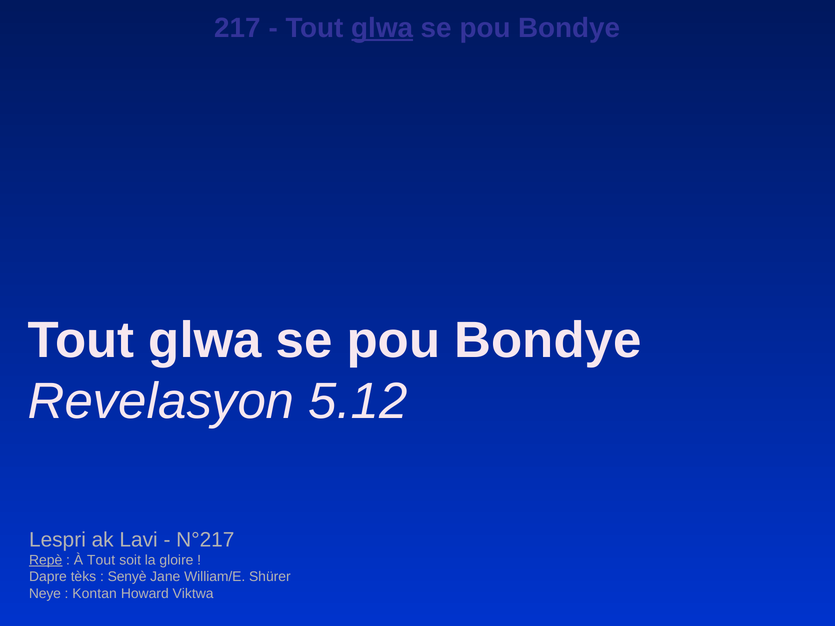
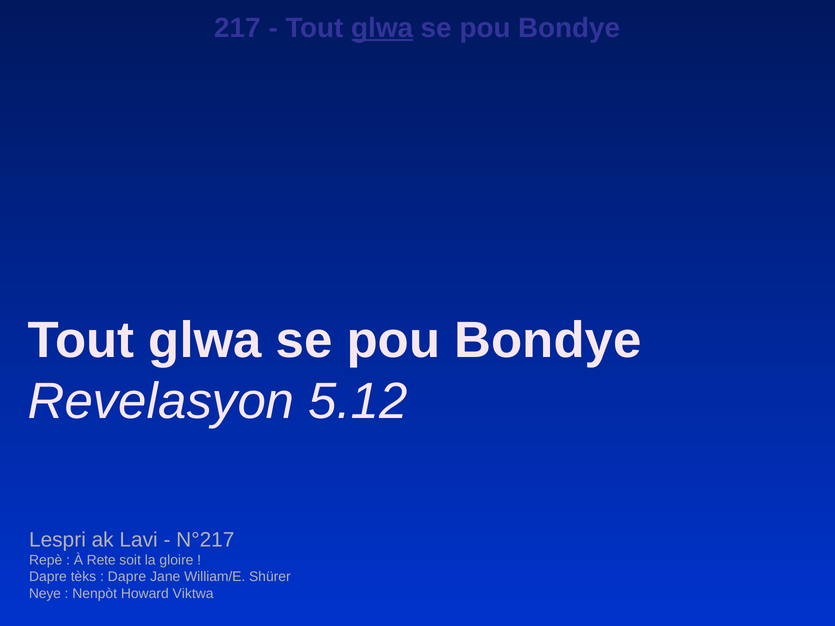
Repè underline: present -> none (46, 560)
À Tout: Tout -> Rete (101, 560)
Senyè: Senyè -> Dapre (127, 577)
Kontan: Kontan -> Nenpòt (95, 594)
